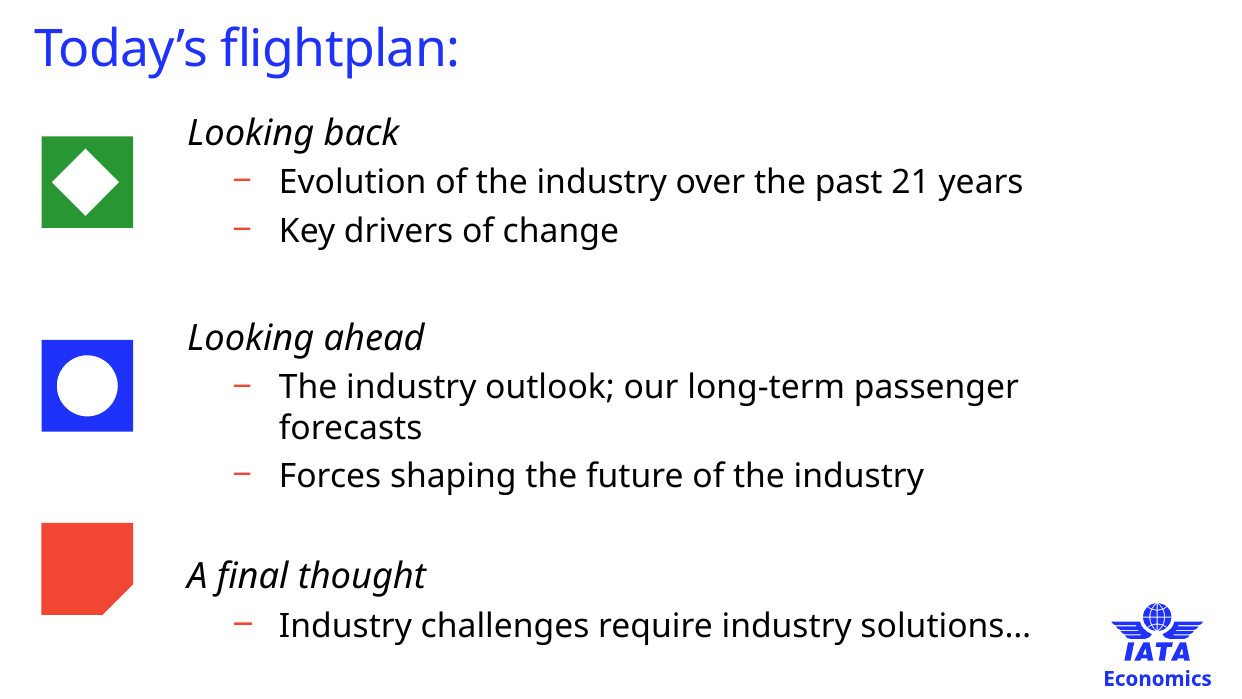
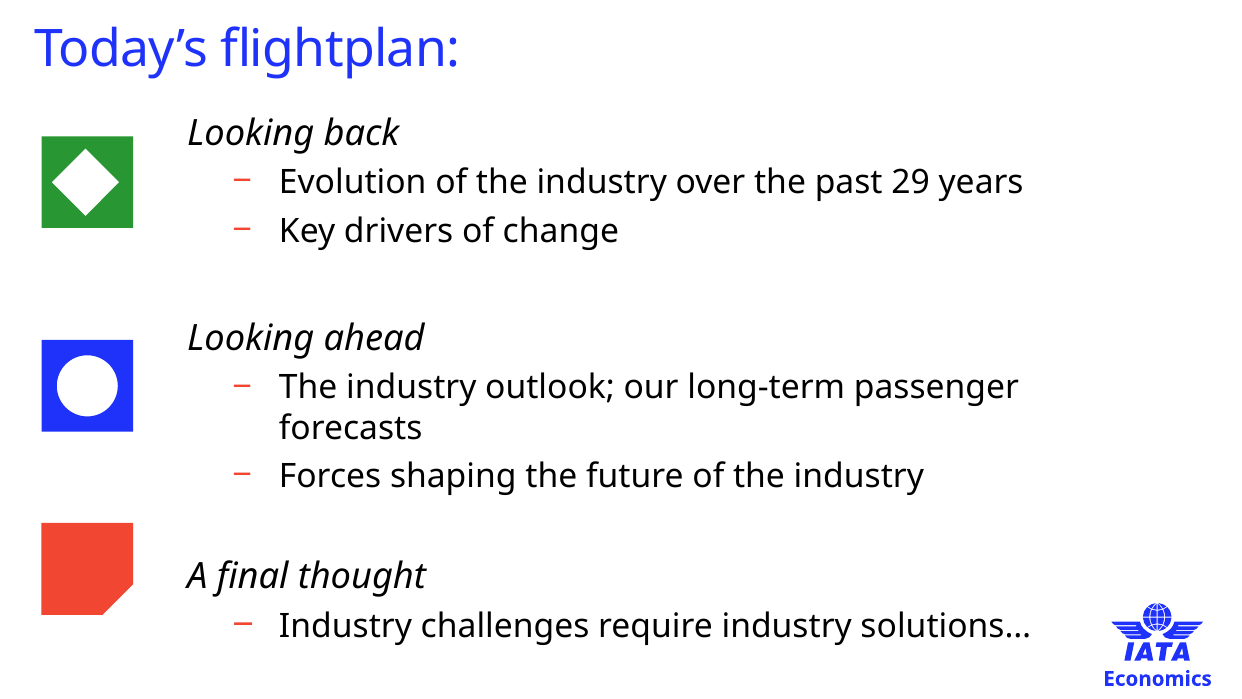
21: 21 -> 29 (911, 183)
